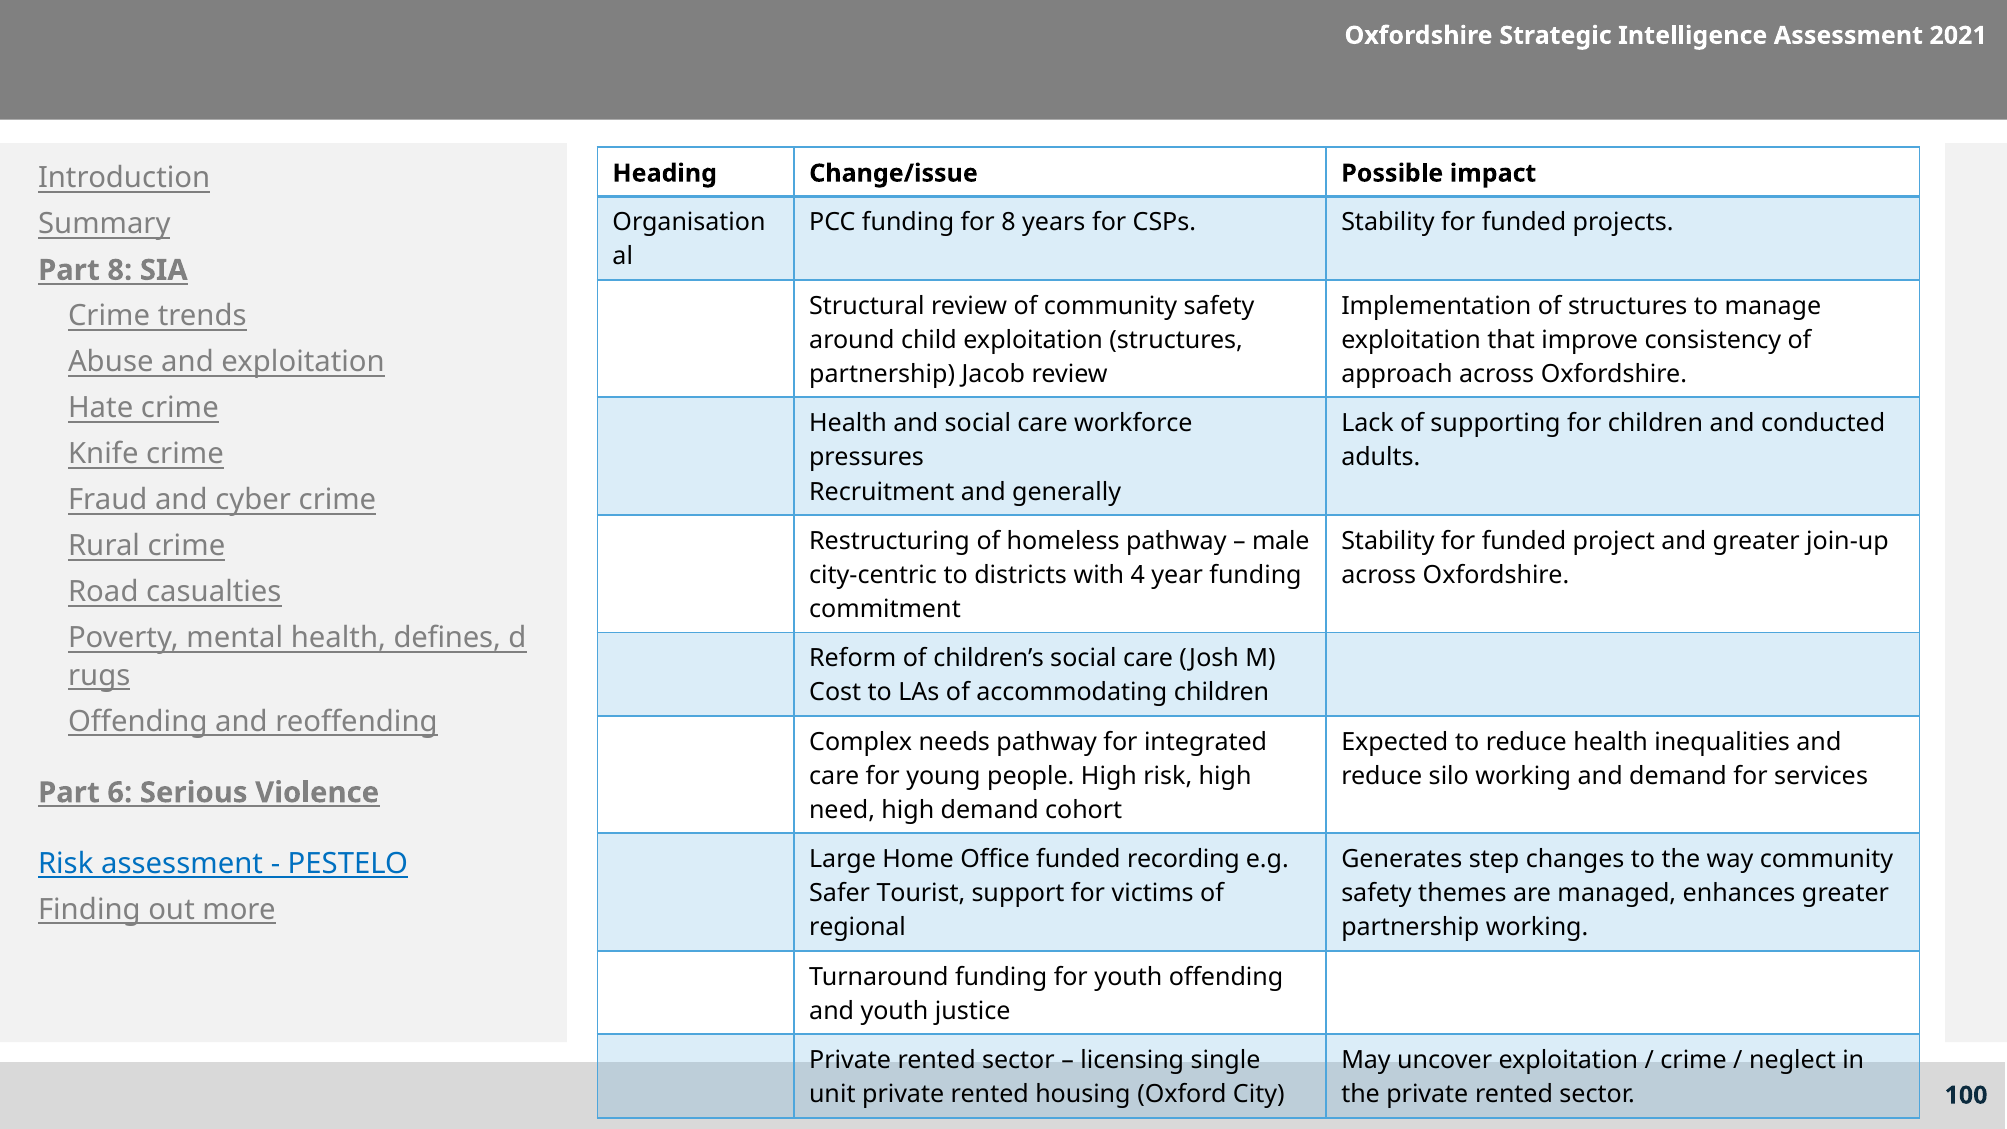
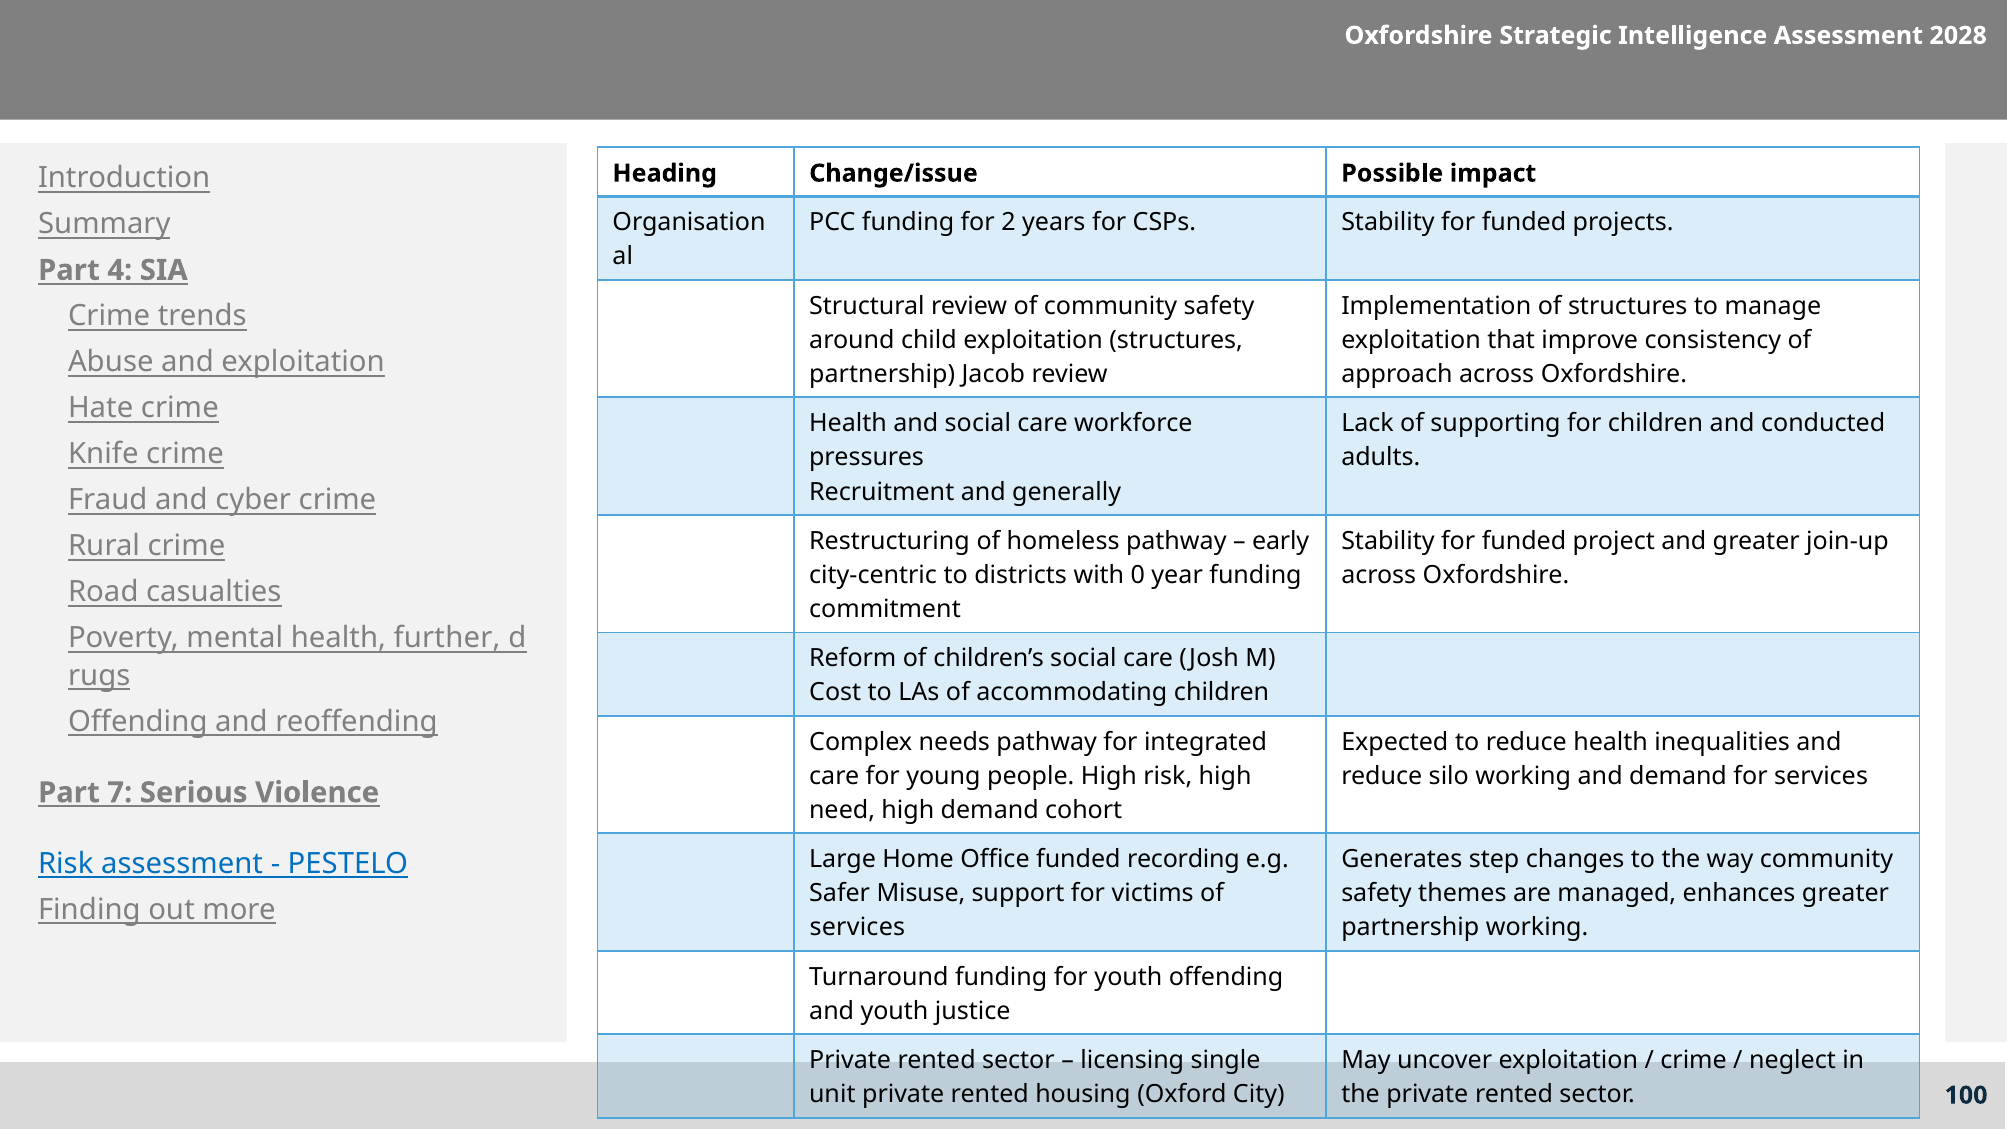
2021: 2021 -> 2028 (1958, 36)
for 8: 8 -> 2 (1008, 223)
Part 8: 8 -> 4 (120, 270)
male: male -> early (1281, 541)
4: 4 -> 0 (1138, 575)
defines: defines -> further (447, 638)
6: 6 -> 7 (120, 793)
Tourist: Tourist -> Misuse (921, 894)
regional: regional -> services (857, 928)
